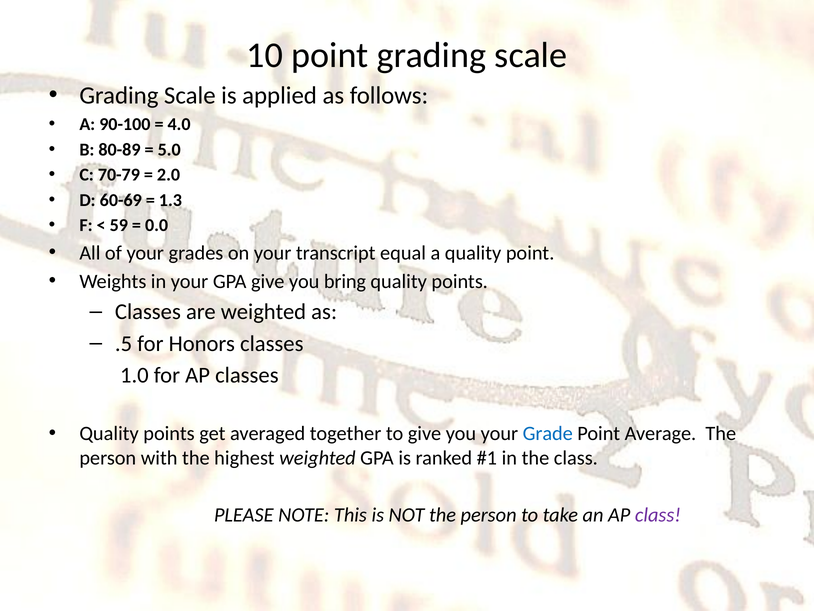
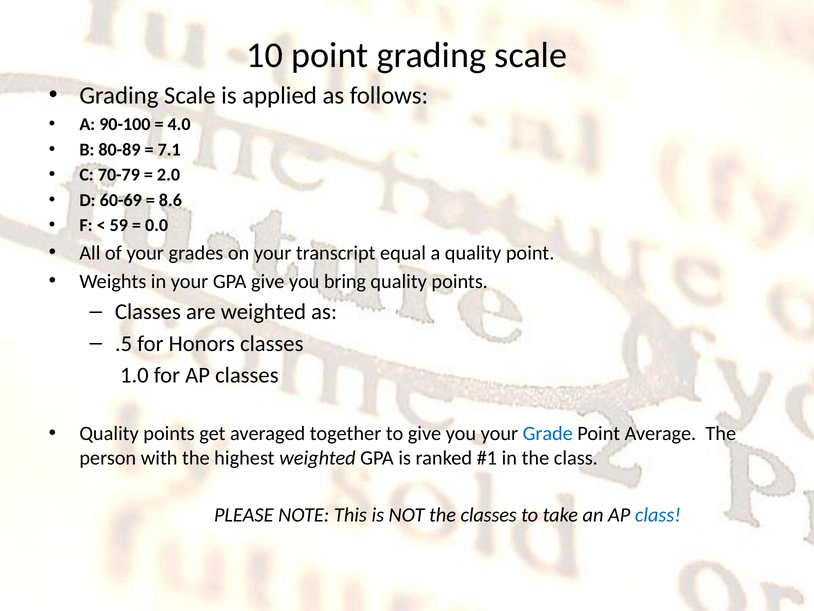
5.0: 5.0 -> 7.1 (169, 149)
1.3: 1.3 -> 8.6 (170, 200)
NOT the person: person -> classes (489, 515)
class colour: purple -> blue (658, 515)
